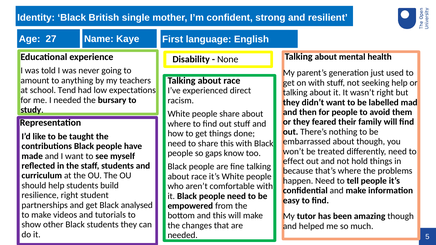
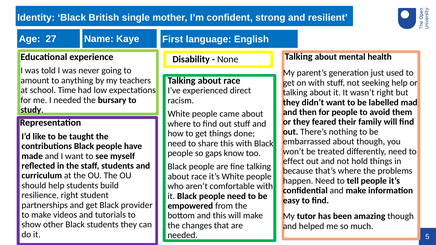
Tend: Tend -> Time (67, 90)
people share: share -> came (230, 114)
analysed: analysed -> provider (137, 205)
